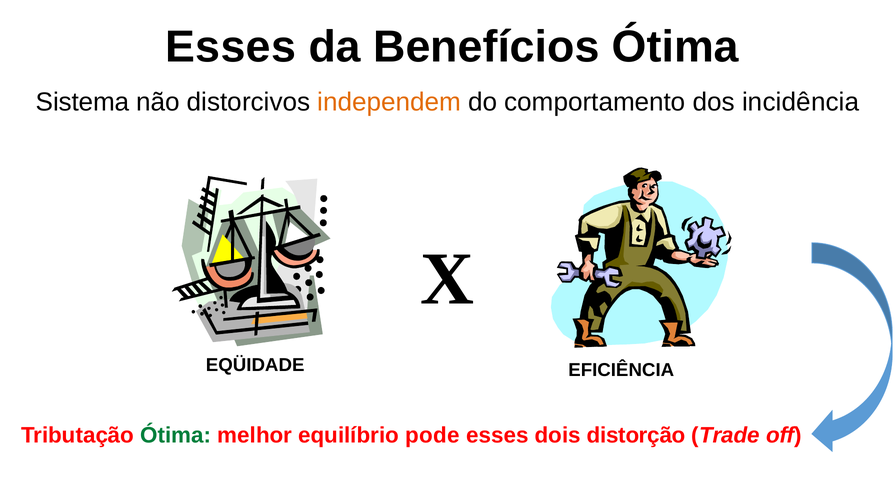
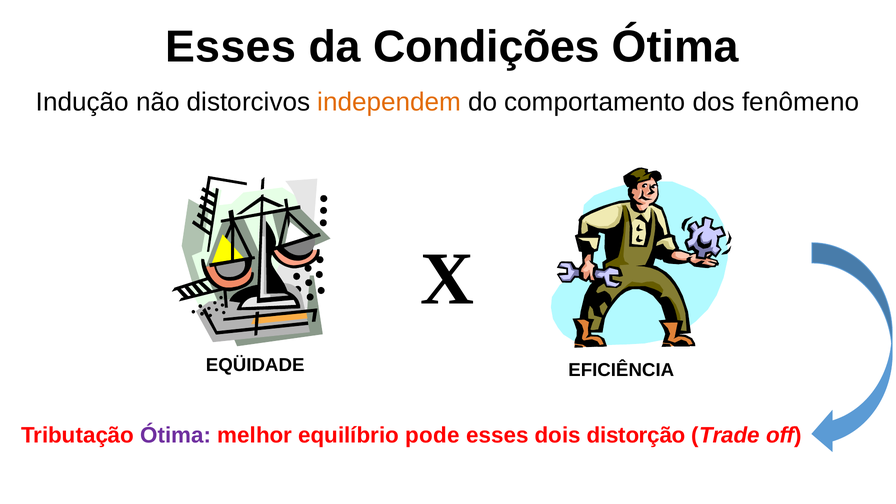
Benefícios: Benefícios -> Condições (487, 47)
Sistema: Sistema -> Indução (82, 102)
incidência: incidência -> fenômeno (801, 102)
Ótima colour: green -> purple (176, 435)
